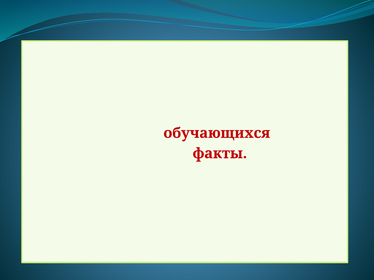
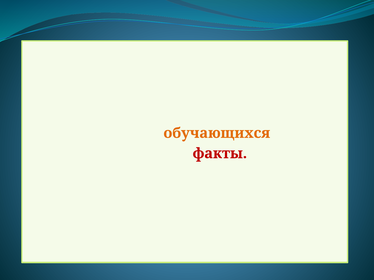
обучающихся colour: red -> orange (217, 133)
